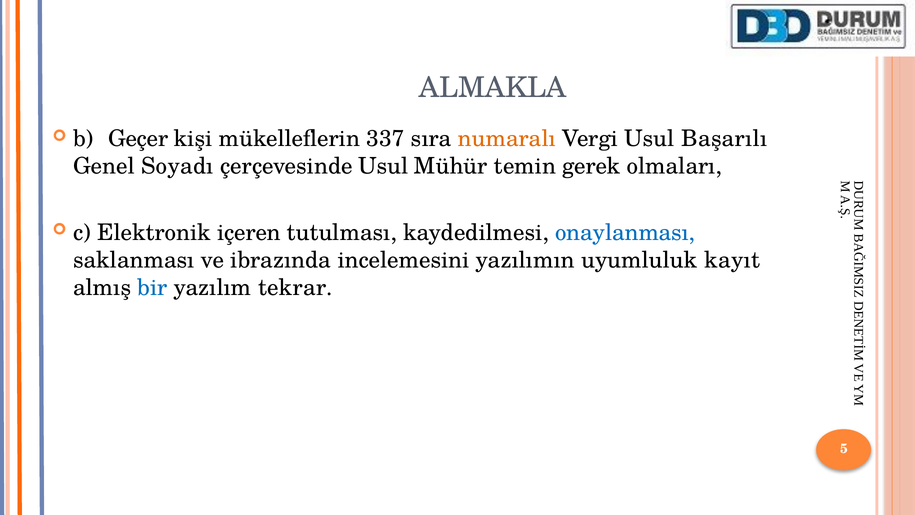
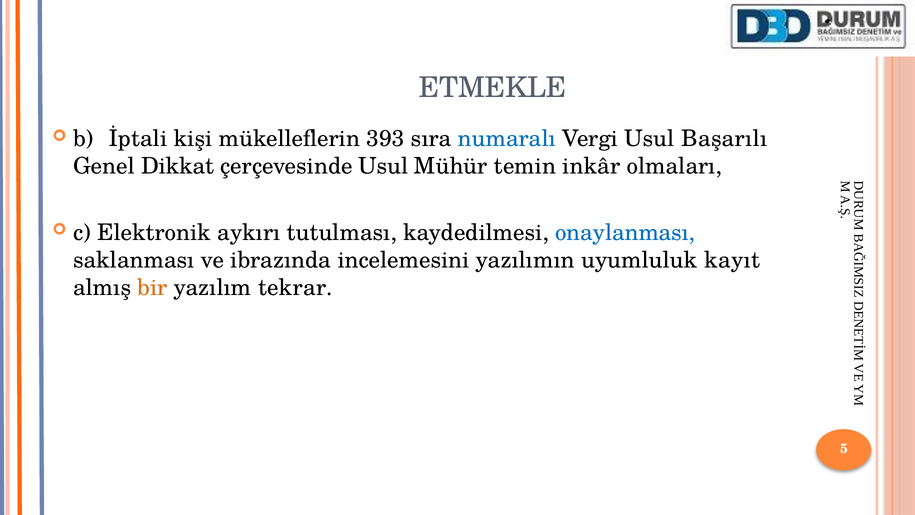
ALMAKLA: ALMAKLA -> ETMEKLE (493, 88)
Geçer: Geçer -> İptali (138, 139)
337: 337 -> 393 (385, 139)
numaralı colour: orange -> blue (507, 139)
Soyadı: Soyadı -> Dikkat (178, 166)
gerek: gerek -> inkâr (591, 166)
içeren: içeren -> aykırı (249, 233)
bir colour: blue -> orange (152, 288)
